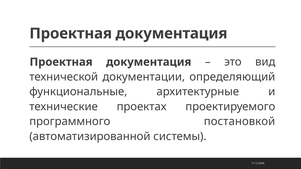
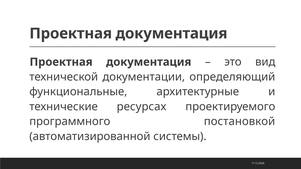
проектах: проектах -> ресурсах (142, 107)
